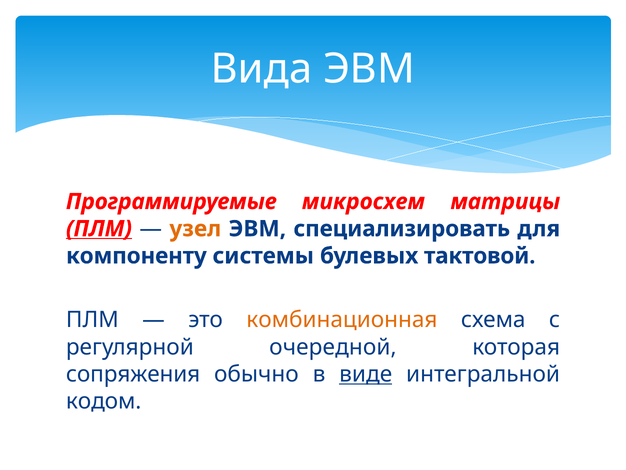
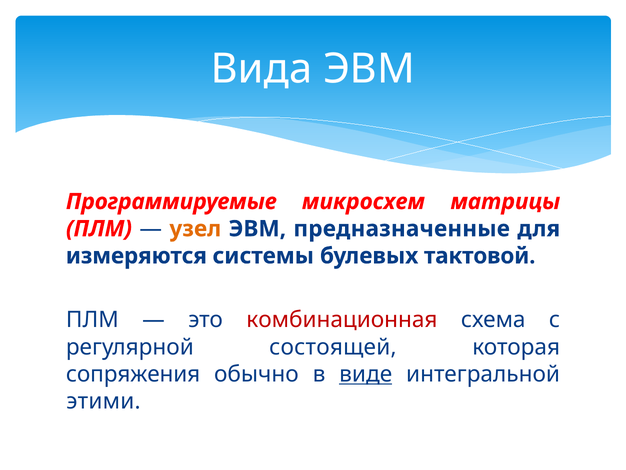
ПЛМ underline: present -> none (99, 229)
специализировать: специализировать -> предназначенные (402, 229)
компоненту: компоненту -> измеряются (136, 256)
комбинационная colour: orange -> red (342, 320)
очередной: очередной -> состоящей (333, 347)
кодом: кодом -> этими (103, 401)
